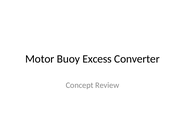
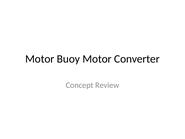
Buoy Excess: Excess -> Motor (97, 59)
